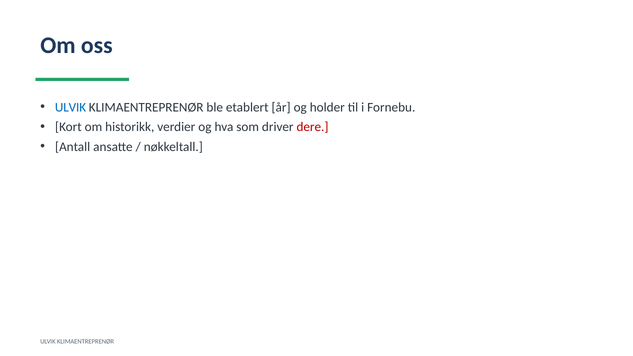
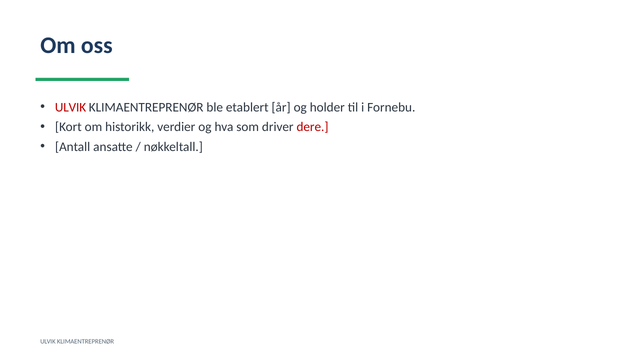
ULVIK colour: blue -> red (71, 107)
